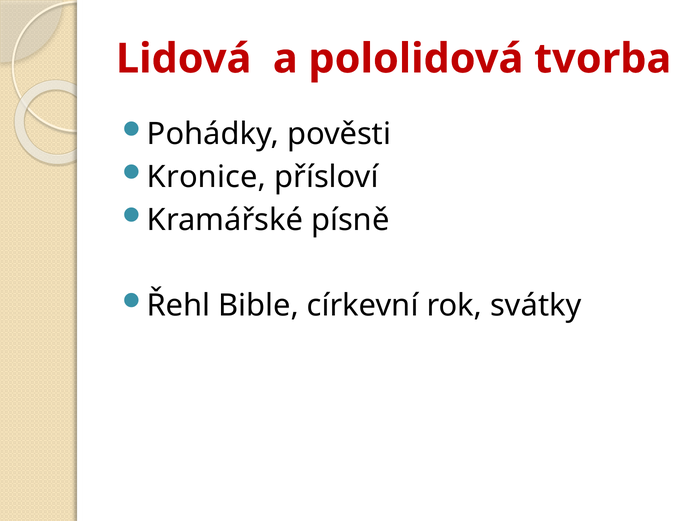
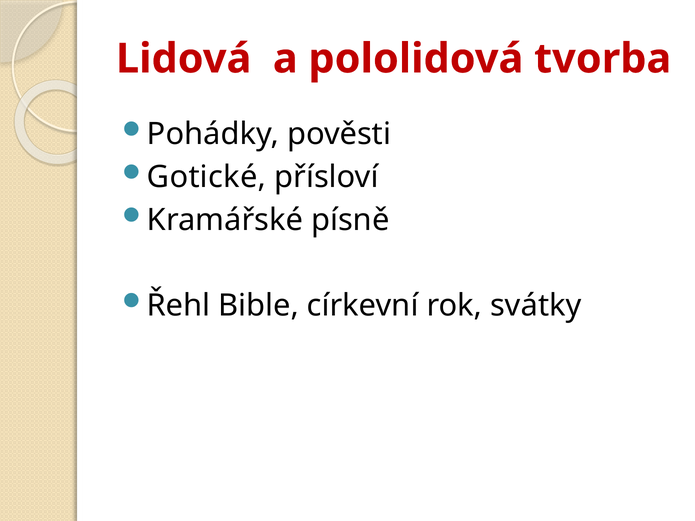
Kronice: Kronice -> Gotické (206, 177)
